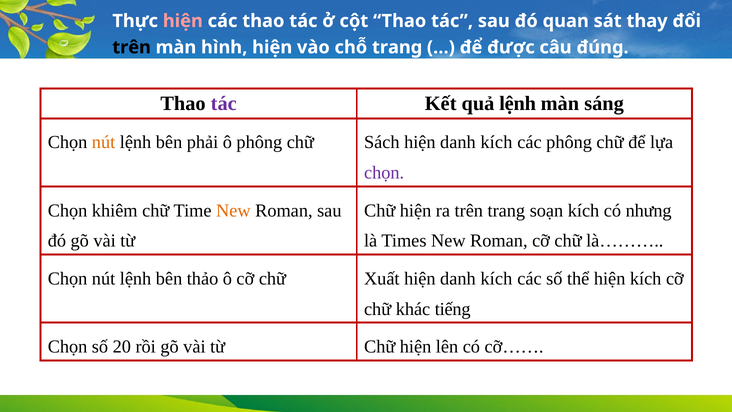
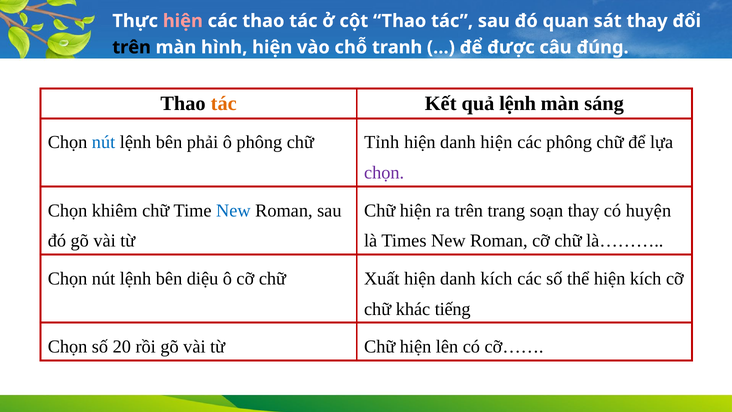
chỗ trang: trang -> tranh (397, 47)
tác colour: purple -> orange (224, 103)
nút colour: orange -> blue (104, 142)
Sách: Sách -> Tỉnh (382, 142)
kích: kích -> hiện (496, 142)
New colour: orange -> blue (233, 210)
soạn kích: kích -> thay (584, 210)
nhưng: nhưng -> huyện (648, 210)
thảo: thảo -> diệu (203, 278)
